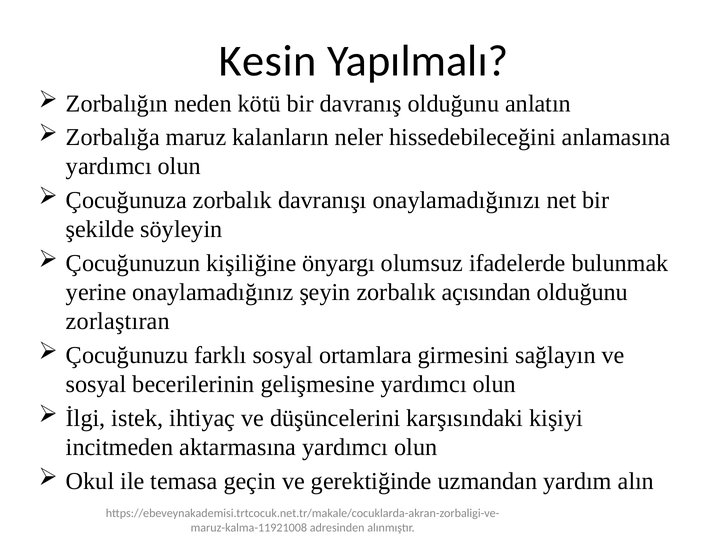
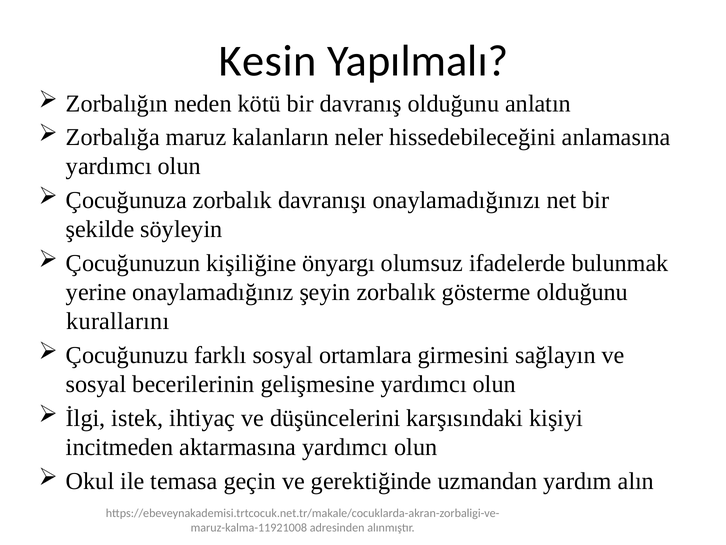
açısından: açısından -> gösterme (486, 292)
zorlaştıran: zorlaştıran -> kurallarını (118, 321)
